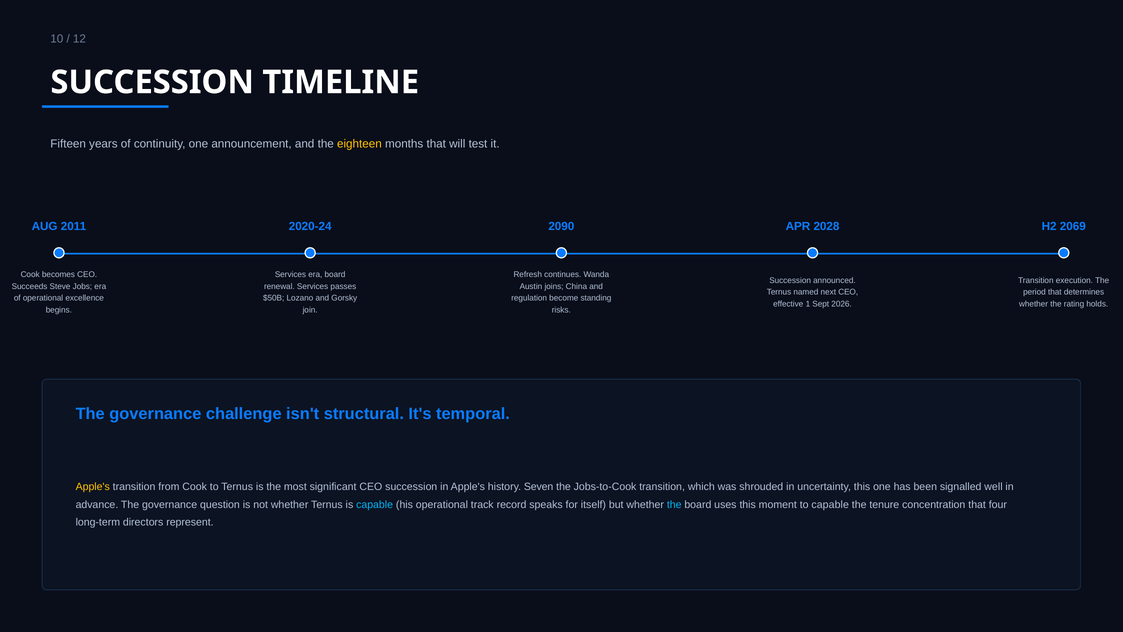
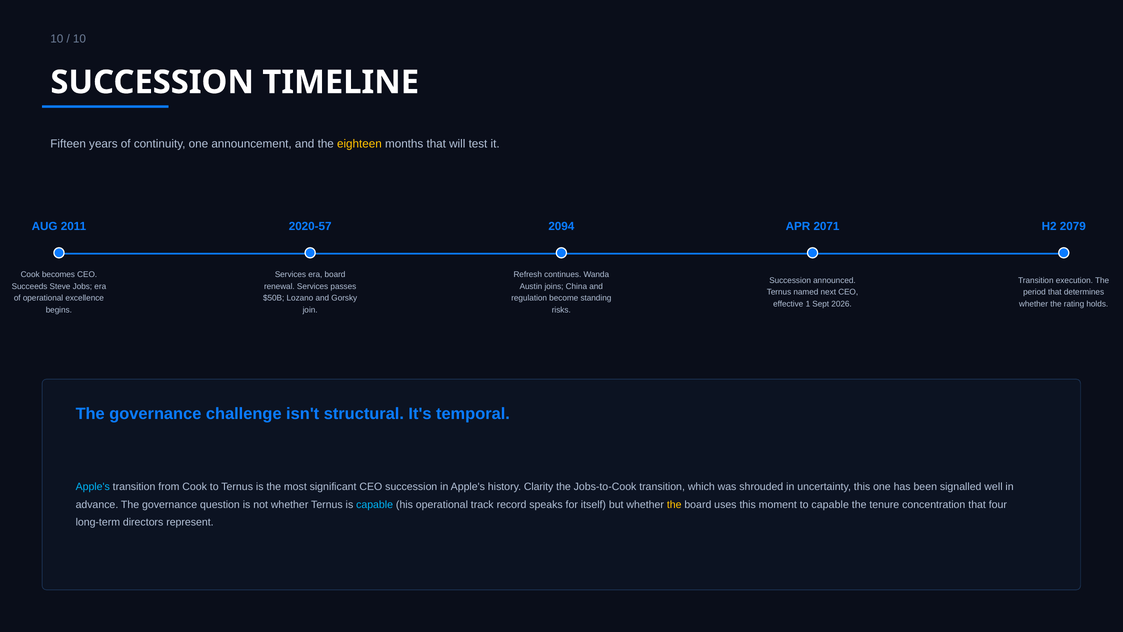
12: 12 -> 10 (79, 39)
2020-24: 2020-24 -> 2020-57 (310, 226)
2090: 2090 -> 2094 (561, 226)
2028: 2028 -> 2071 (826, 226)
2069: 2069 -> 2079 (1073, 226)
Apple's colour: yellow -> light blue (93, 487)
Seven: Seven -> Clarity (539, 487)
the colour: light blue -> yellow (674, 504)
